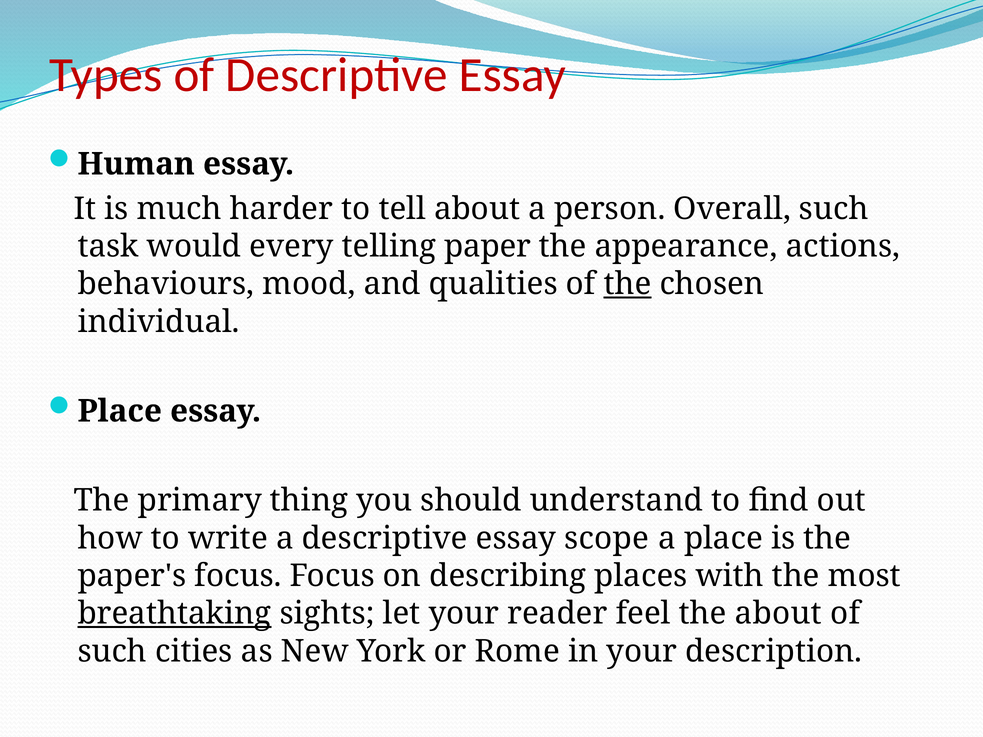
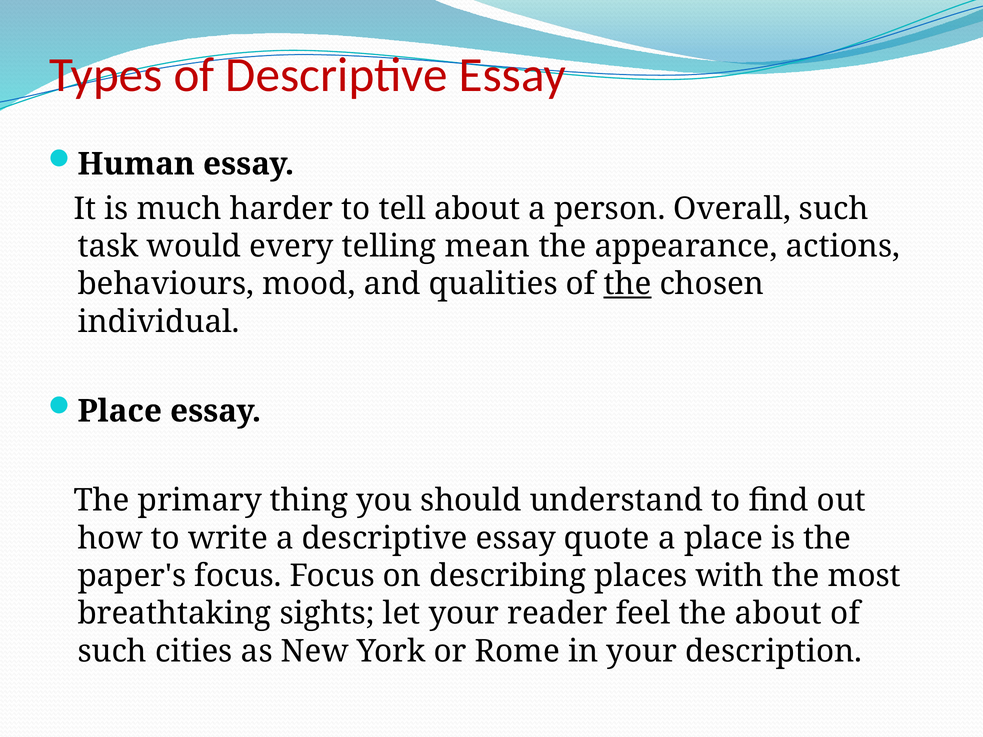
paper: paper -> mean (487, 246)
scope: scope -> quote (607, 538)
breathtaking underline: present -> none (174, 614)
